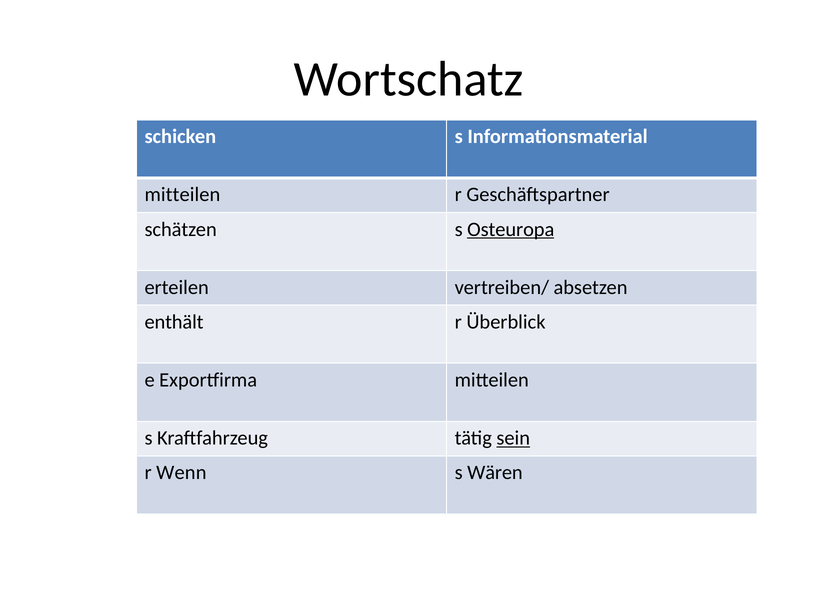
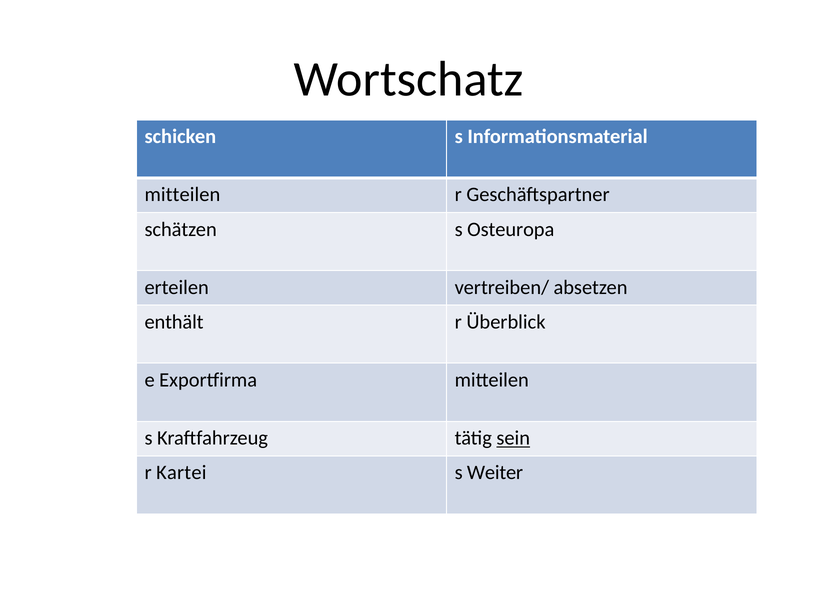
Osteuropa underline: present -> none (511, 229)
Wenn: Wenn -> Kartei (181, 473)
Wären: Wären -> Weiter (495, 473)
